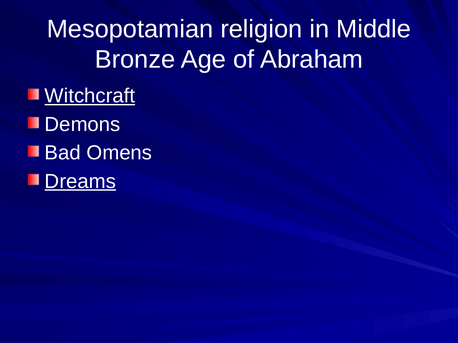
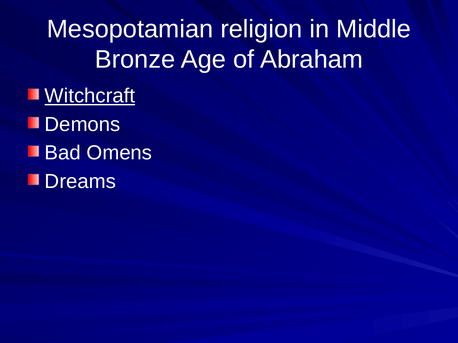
Dreams underline: present -> none (80, 182)
